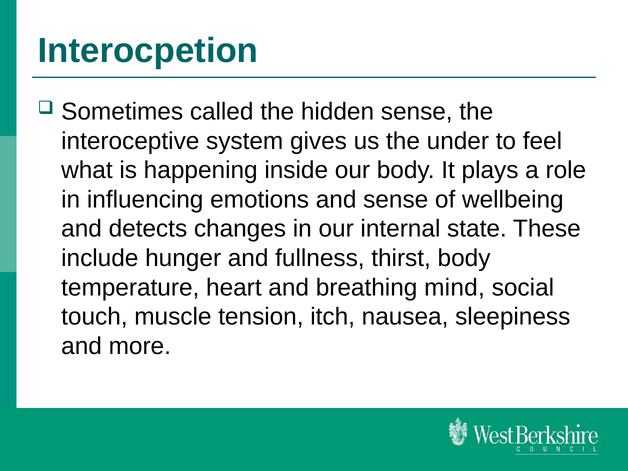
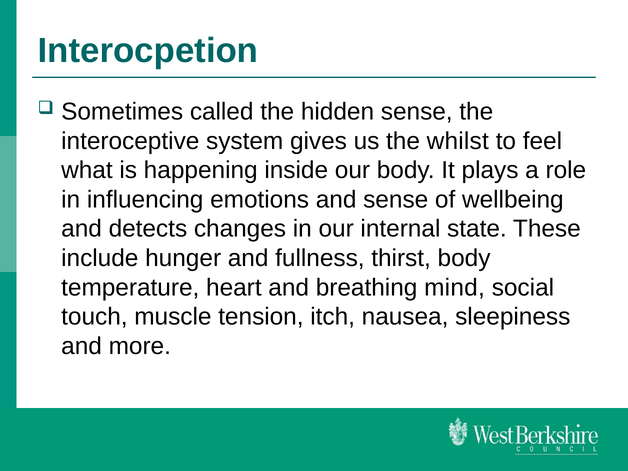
under: under -> whilst (458, 141)
